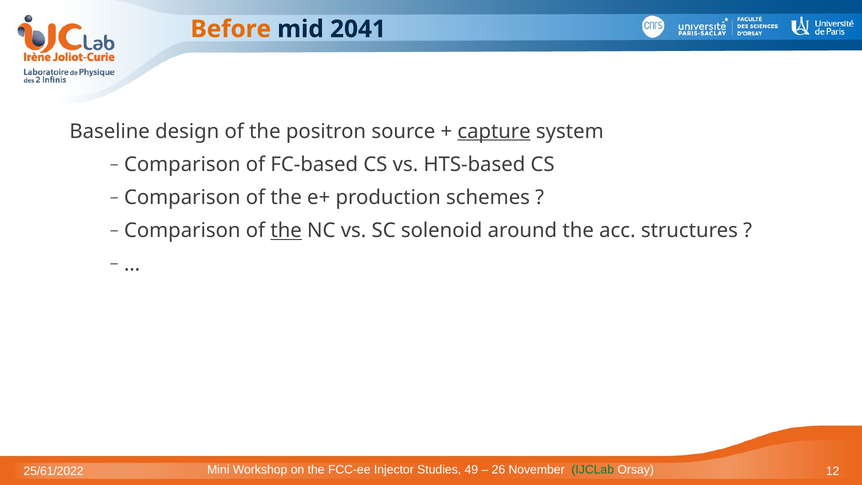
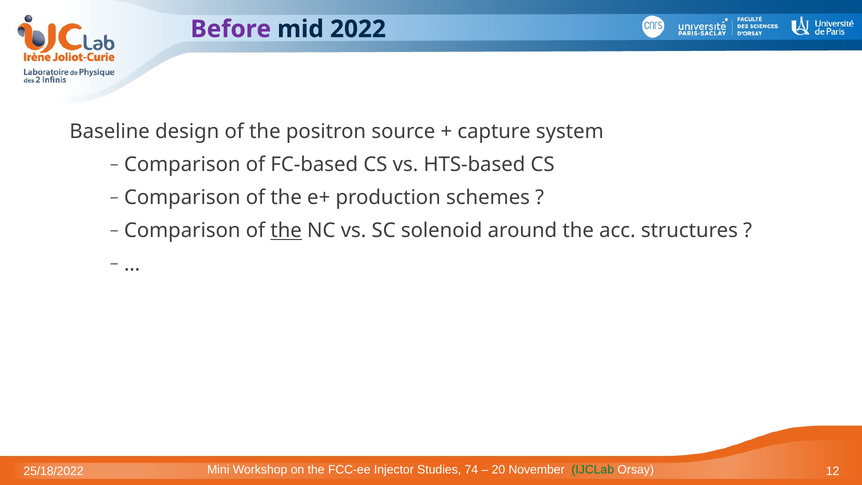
Before colour: orange -> purple (231, 29)
2041: 2041 -> 2022 (358, 29)
capture underline: present -> none (494, 131)
25/61/2022: 25/61/2022 -> 25/18/2022 (54, 471)
49: 49 -> 74 (471, 470)
26: 26 -> 20 (498, 470)
